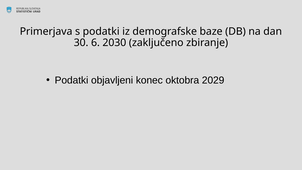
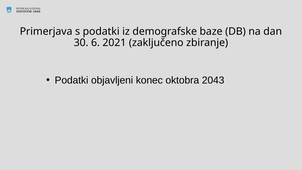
2030: 2030 -> 2021 (114, 43)
2029: 2029 -> 2043 (213, 80)
